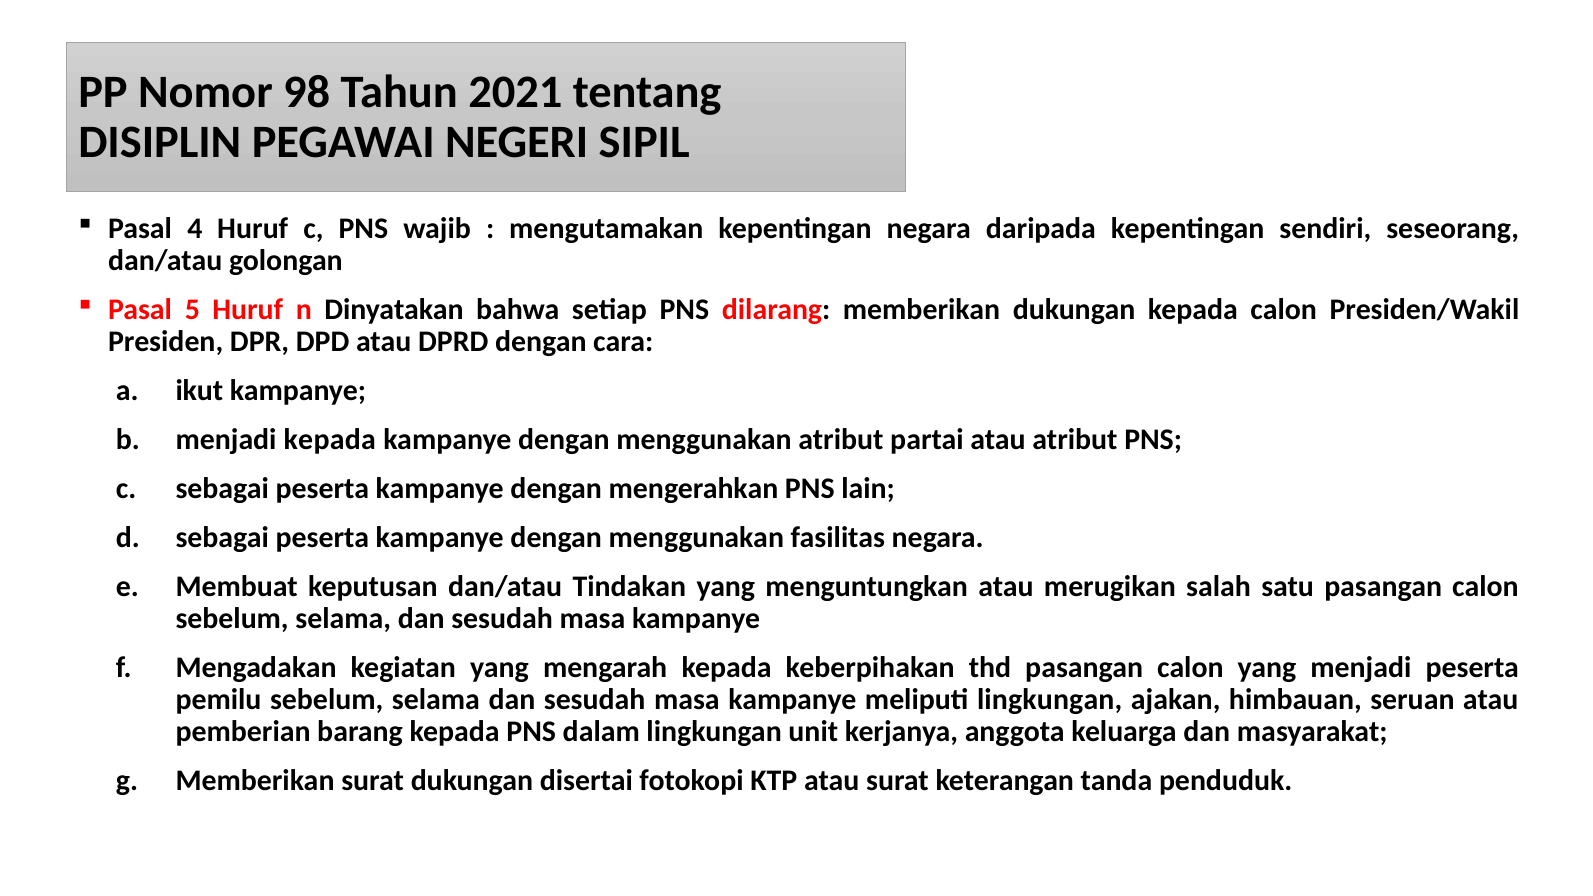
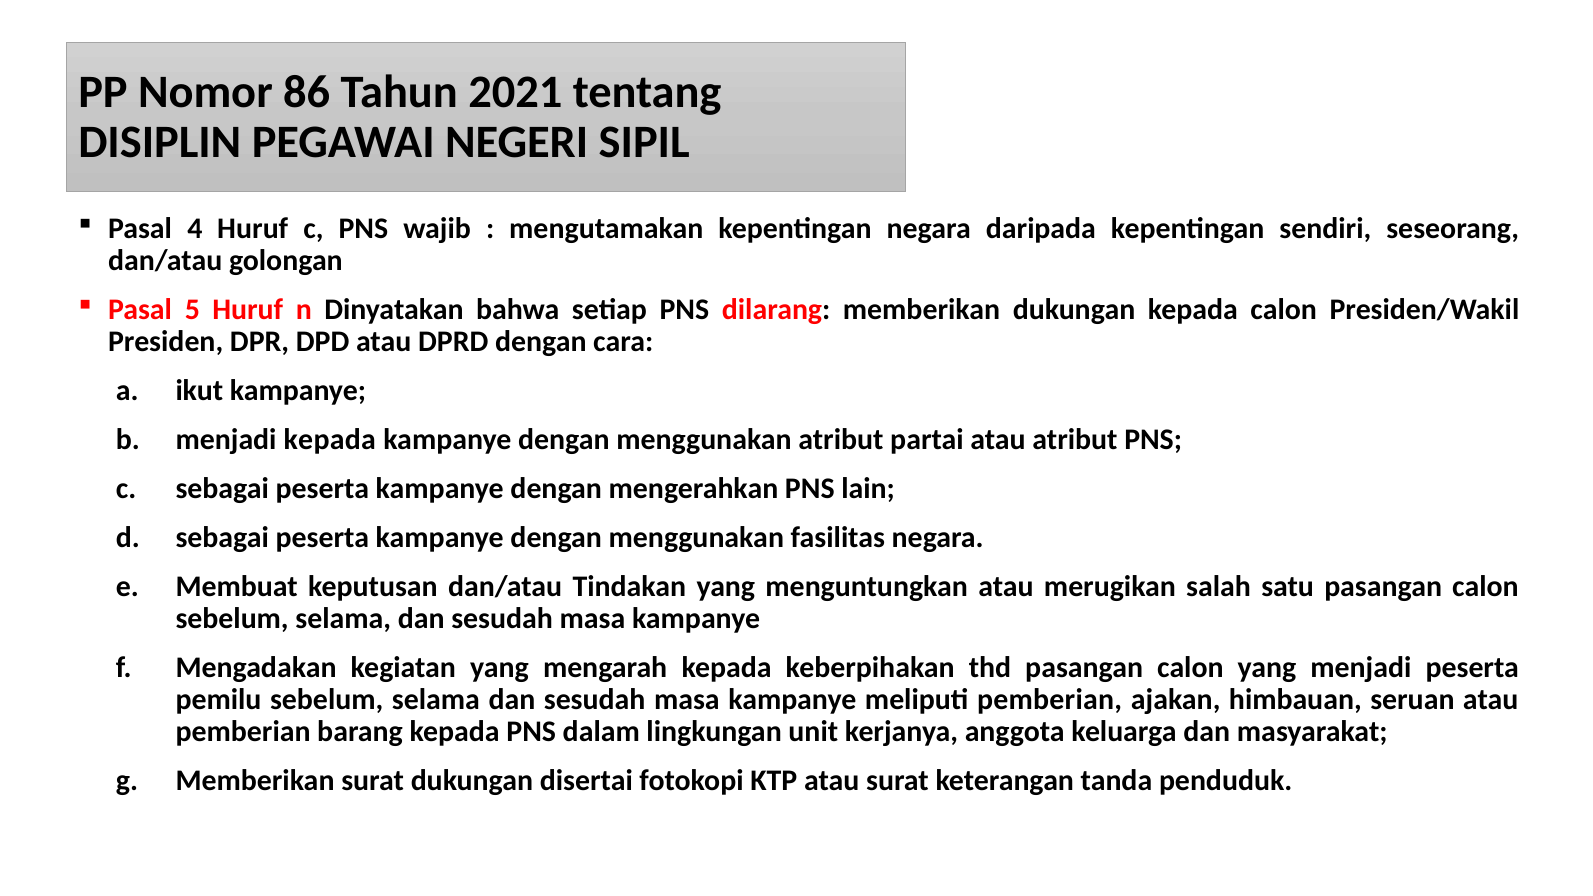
98: 98 -> 86 (307, 92)
meliputi lingkungan: lingkungan -> pemberian (1050, 700)
